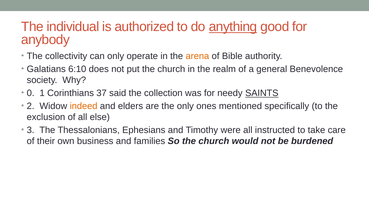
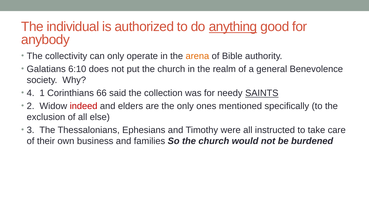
0: 0 -> 4 (31, 93)
37: 37 -> 66 (102, 93)
indeed colour: orange -> red (84, 106)
